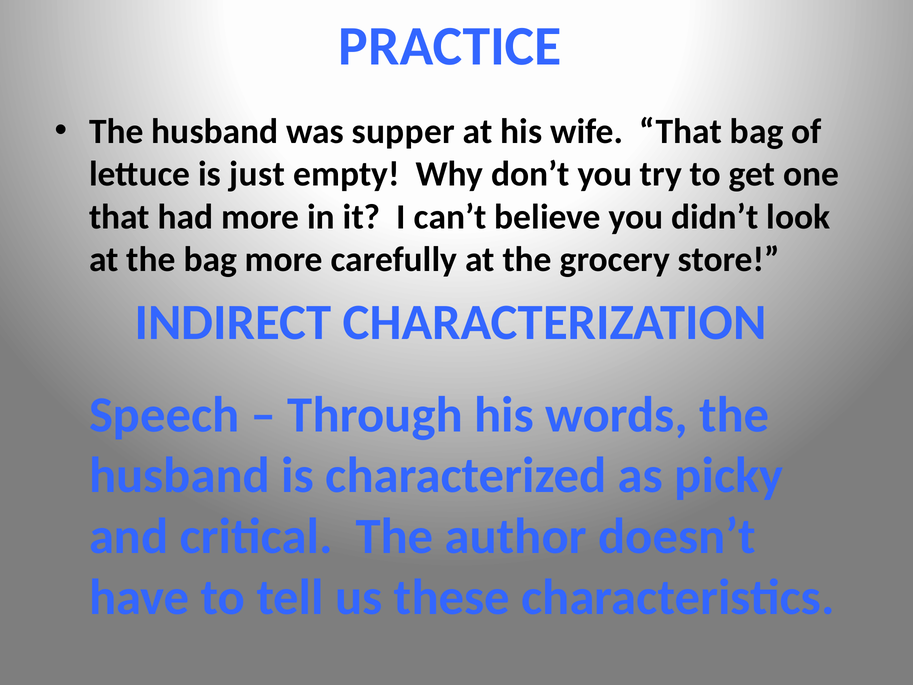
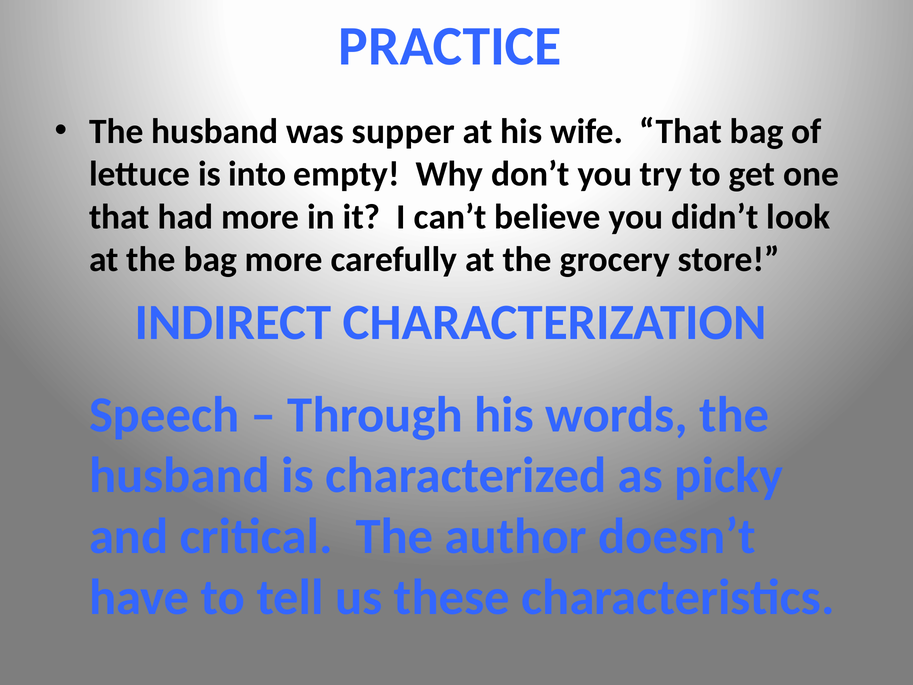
just: just -> into (257, 174)
